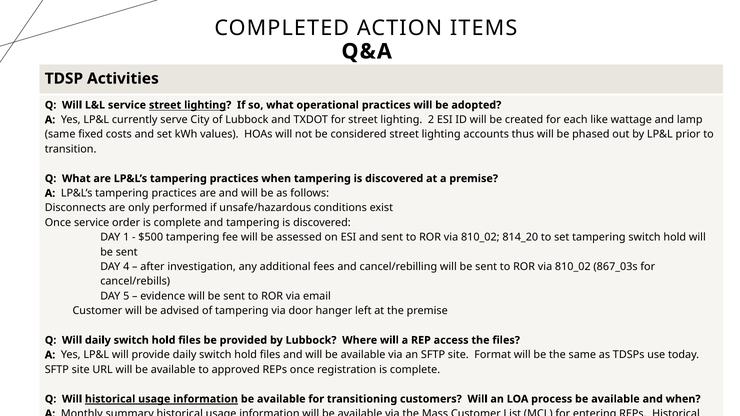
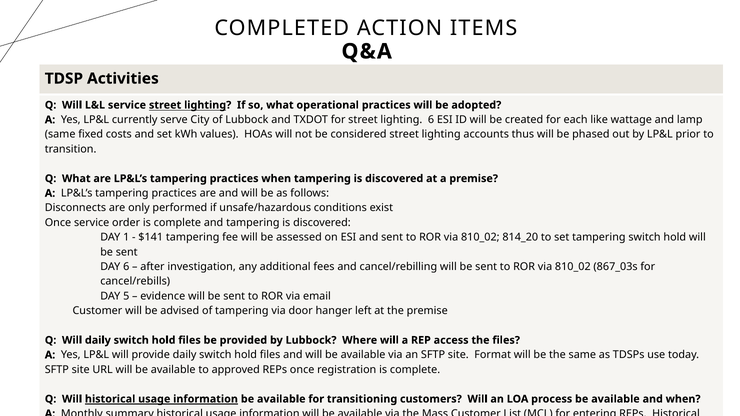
lighting 2: 2 -> 6 (431, 120)
$500: $500 -> $141 (151, 237)
DAY 4: 4 -> 6 (126, 267)
